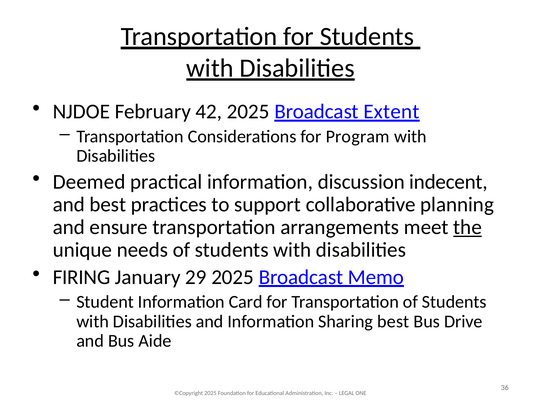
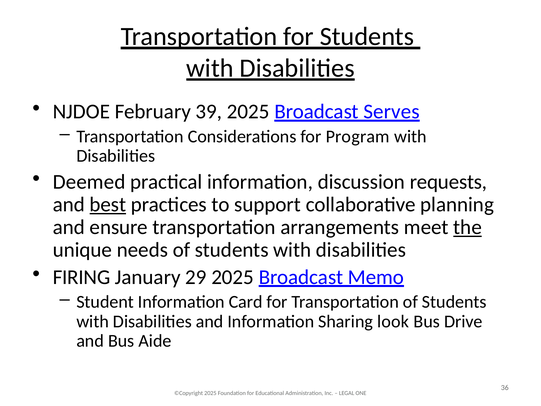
42: 42 -> 39 (209, 111)
Extent: Extent -> Serves (392, 111)
indecent: indecent -> requests (448, 182)
best underline: none -> present (108, 204)
Sharing best: best -> look (393, 321)
